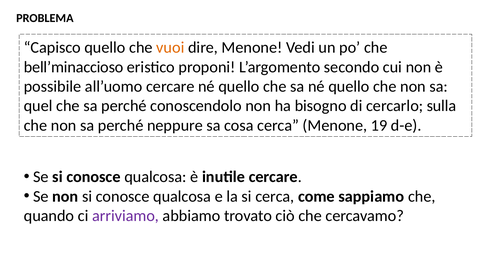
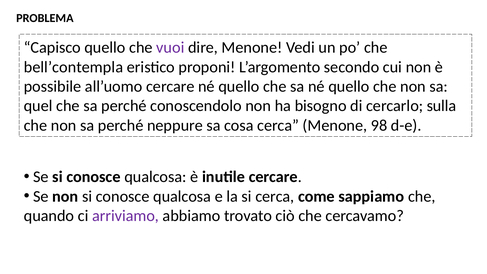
vuoi colour: orange -> purple (170, 48)
bell’minaccioso: bell’minaccioso -> bell’contempla (73, 67)
19: 19 -> 98 (379, 125)
